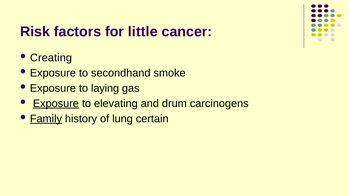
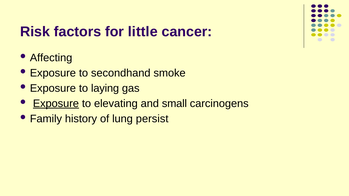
Creating: Creating -> Affecting (51, 58)
drum: drum -> small (174, 104)
Family underline: present -> none (46, 119)
certain: certain -> persist (152, 119)
